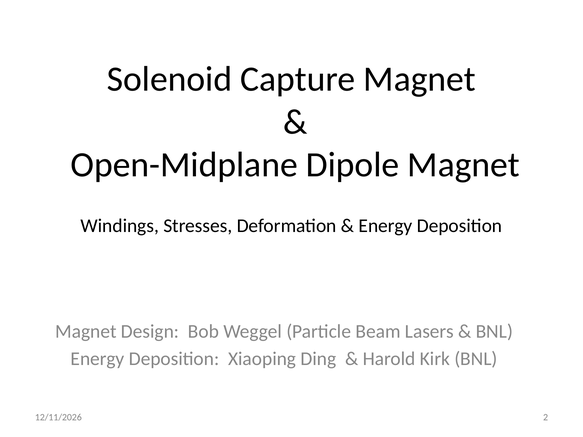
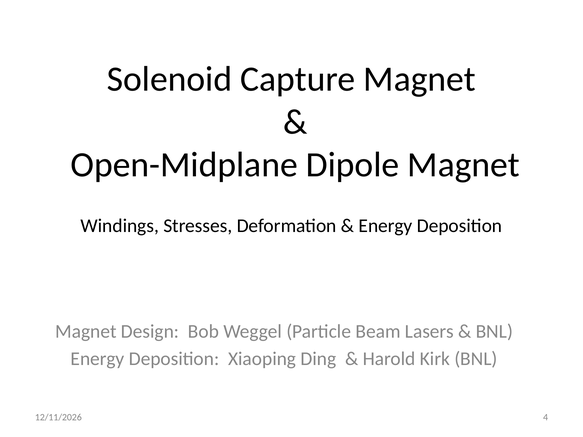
2: 2 -> 4 (546, 417)
